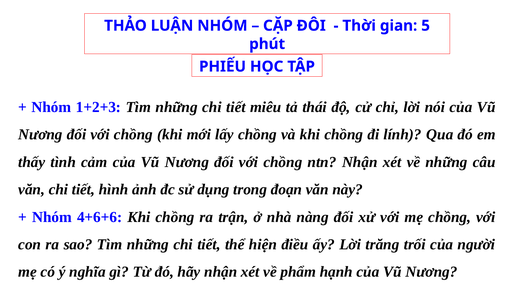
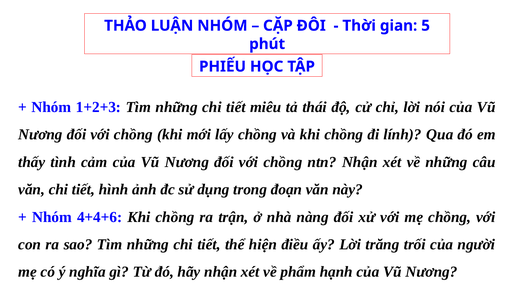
4+6+6: 4+6+6 -> 4+4+6 (100, 217)
